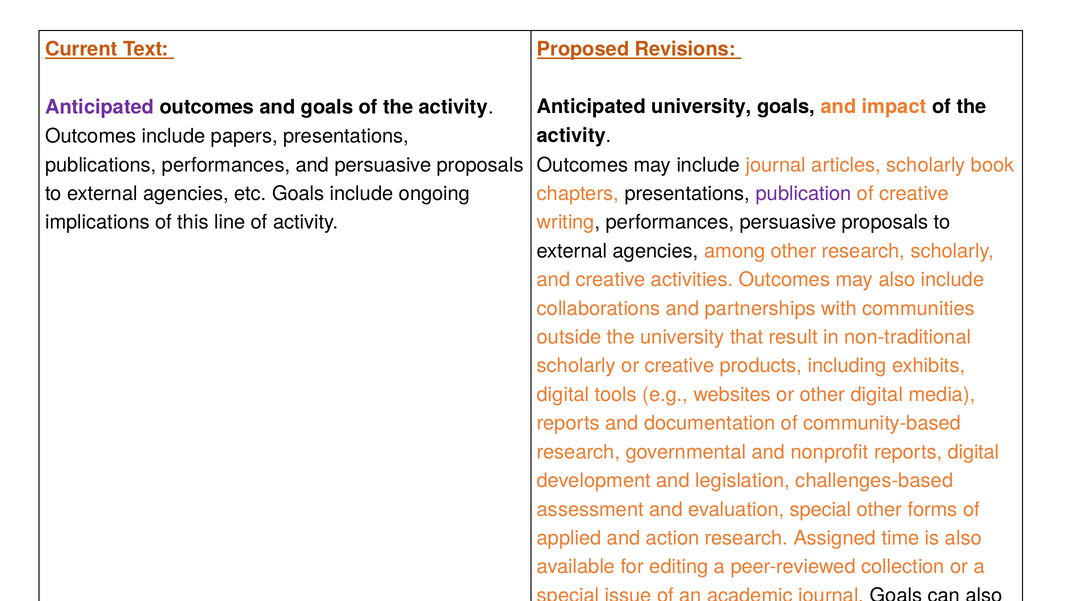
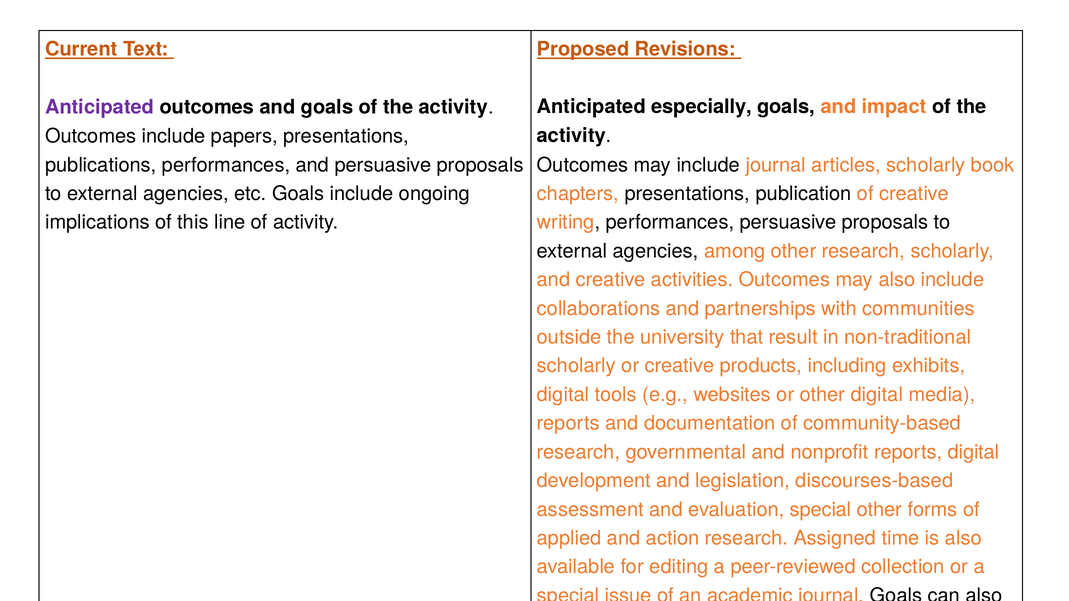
Anticipated university: university -> especially (701, 107)
publication colour: purple -> black (804, 194)
challenges-based: challenges-based -> discourses-based (874, 481)
